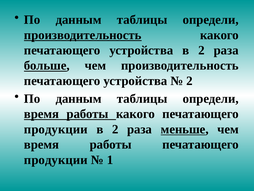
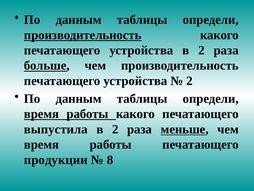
продукции: продукции -> выпустила (56, 129)
1: 1 -> 8 (110, 159)
